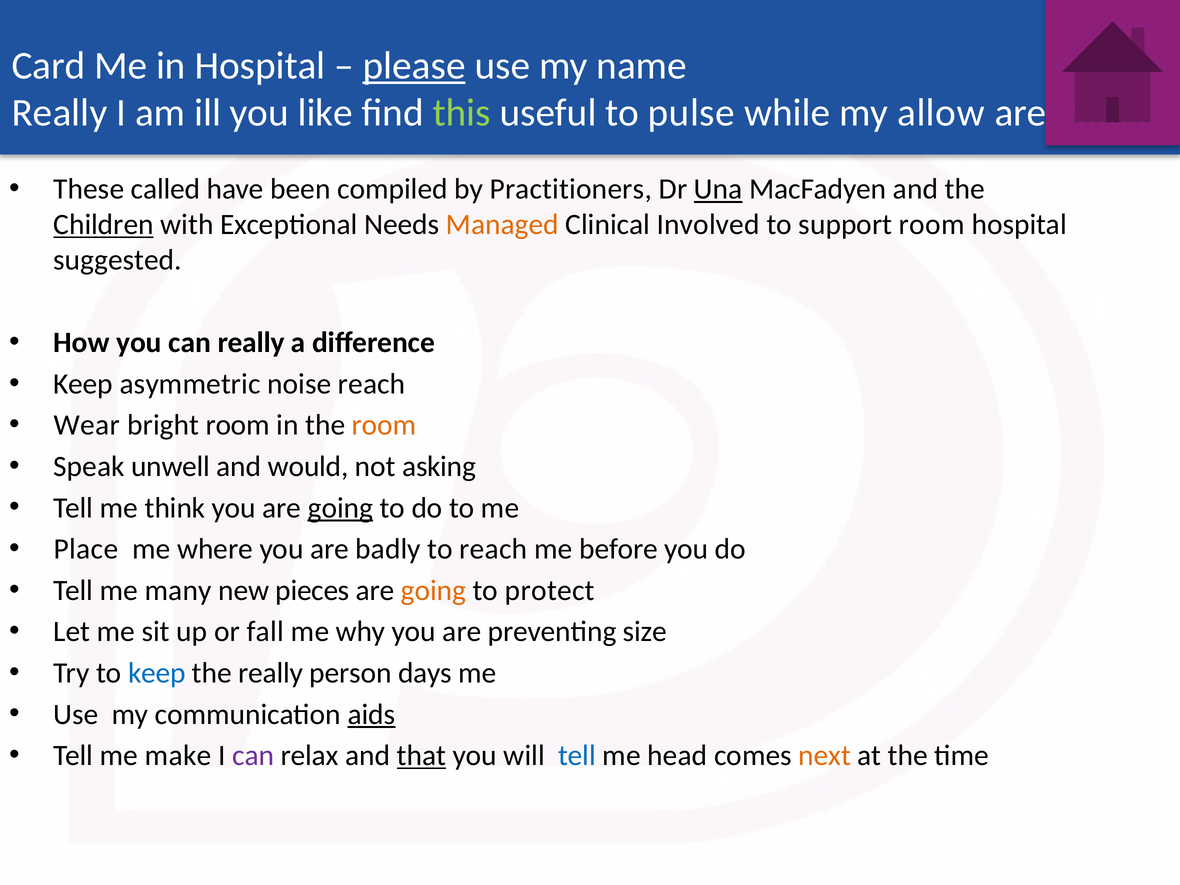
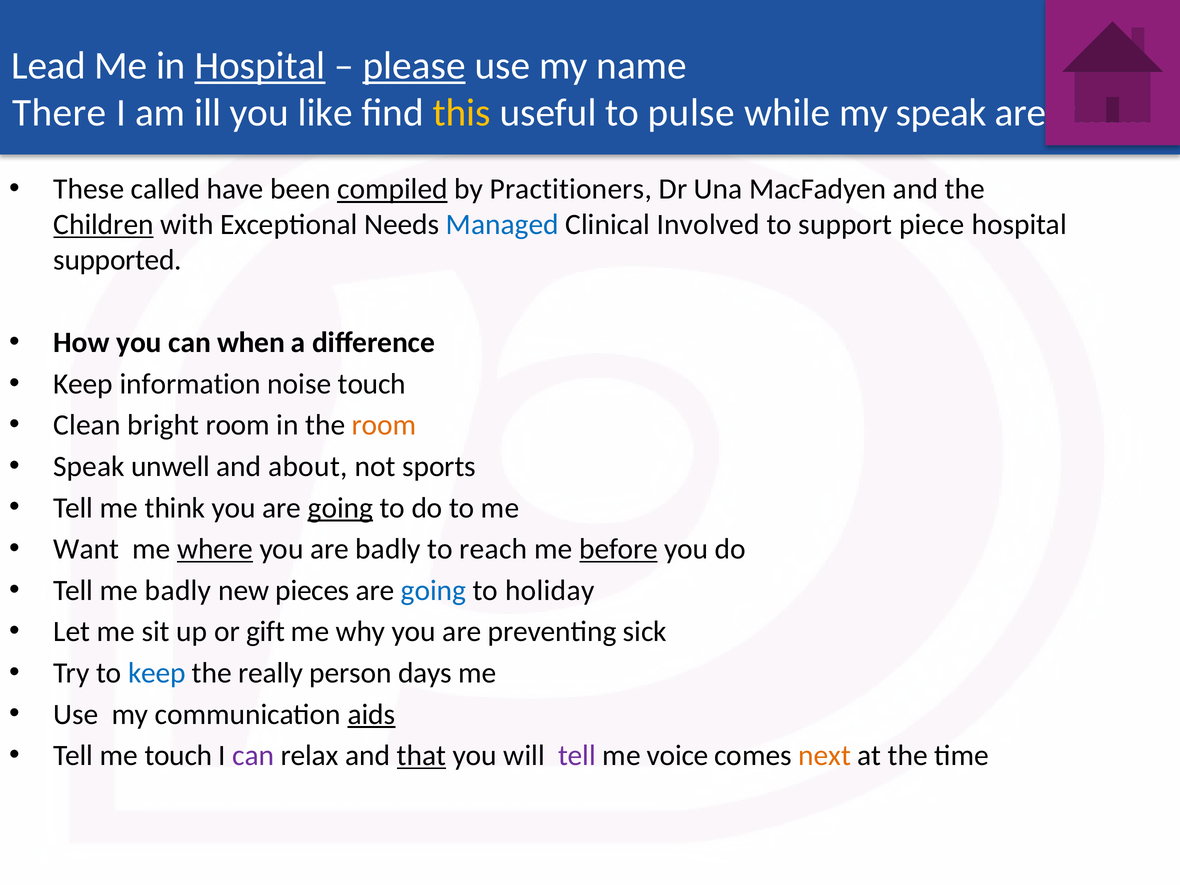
Card: Card -> Lead (49, 66)
Hospital underline: none -> present (260, 66)
Really: Really -> There (59, 113)
this colour: light green -> yellow (462, 113)
my allow: allow -> speak (941, 113)
compiled underline: none -> present (392, 189)
Una underline: present -> none (718, 189)
Managed colour: orange -> blue (502, 225)
support room: room -> piece (932, 225)
suggested: suggested -> supported (118, 260)
can really: really -> when (251, 343)
asymmetric: asymmetric -> information (190, 384)
noise reach: reach -> touch (372, 384)
Wear: Wear -> Clean (87, 425)
would: would -> about (308, 467)
asking: asking -> sports (439, 467)
Place: Place -> Want (86, 549)
where underline: none -> present (215, 549)
before underline: none -> present (619, 549)
me many: many -> badly (178, 590)
going colour: orange -> blue (433, 590)
protect: protect -> holiday (550, 590)
fall: fall -> gift (266, 632)
size: size -> sick (645, 632)
me make: make -> touch (178, 756)
tell colour: blue -> purple (577, 756)
head: head -> voice (678, 756)
